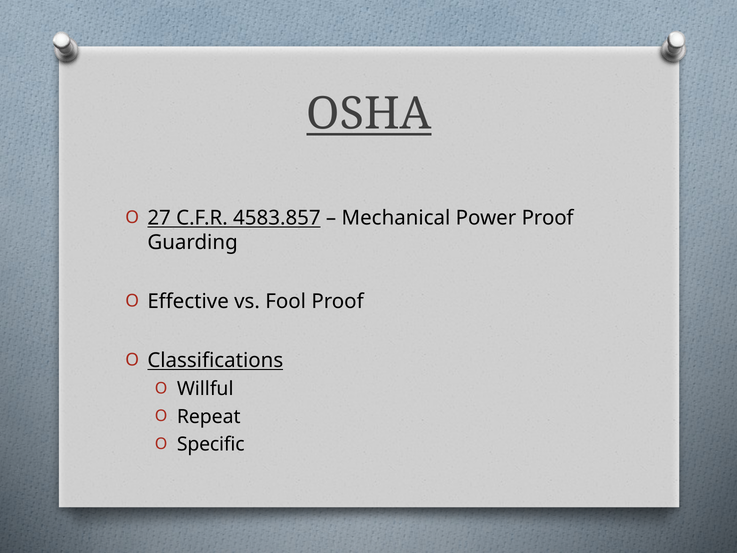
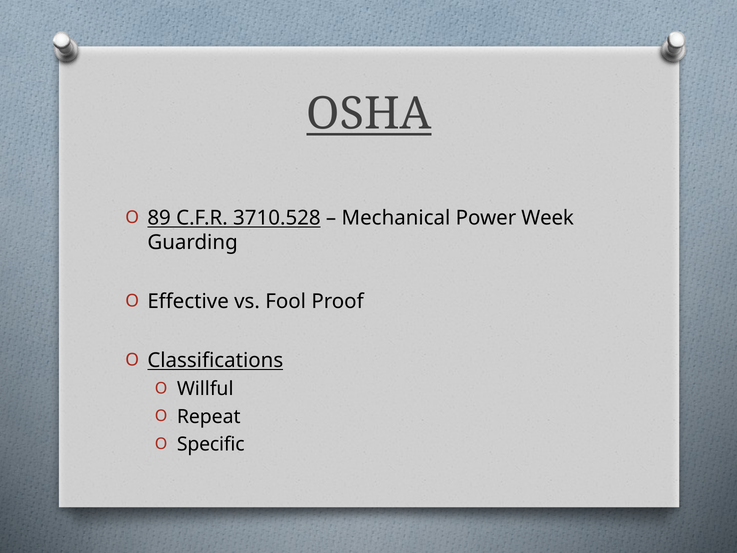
27: 27 -> 89 (159, 218)
4583.857: 4583.857 -> 3710.528 (277, 218)
Power Proof: Proof -> Week (548, 218)
